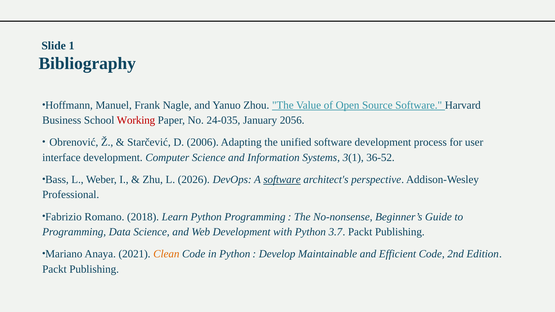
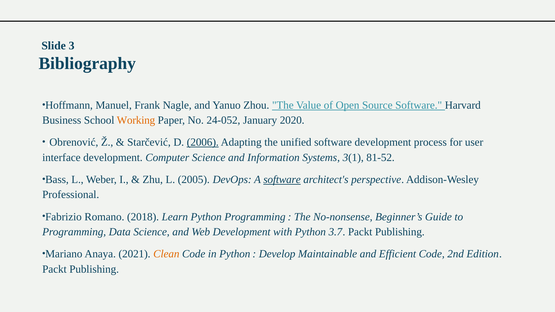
1: 1 -> 3 (72, 46)
Working colour: red -> orange (136, 120)
24-035: 24-035 -> 24-052 (223, 120)
2056: 2056 -> 2020 (292, 120)
2006 underline: none -> present (203, 142)
36-52: 36-52 -> 81-52 (381, 158)
2026: 2026 -> 2005 (194, 180)
